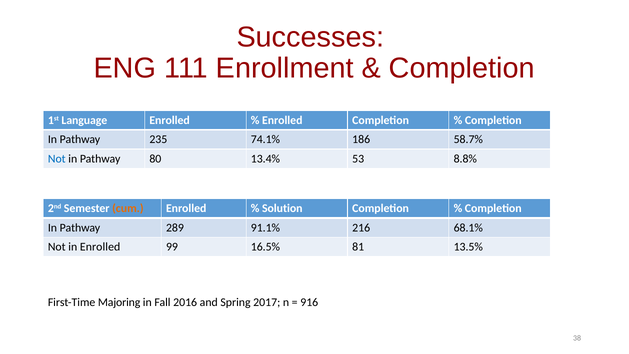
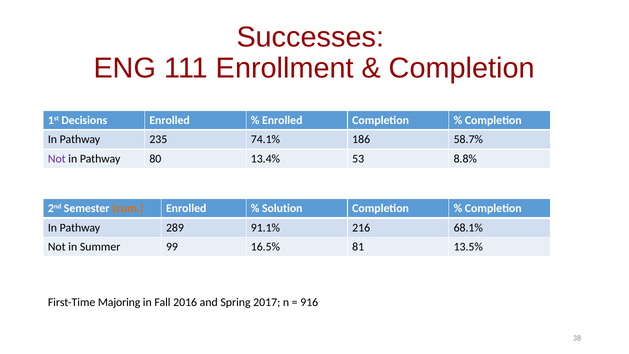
Language: Language -> Decisions (84, 120)
Not colour: blue -> purple (57, 159)
in Enrolled: Enrolled -> Summer (100, 247)
